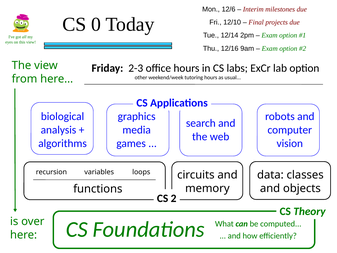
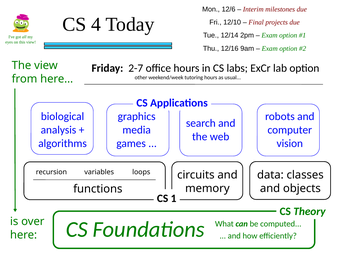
0: 0 -> 4 (96, 24)
2-3: 2-3 -> 2-7 (136, 68)
2: 2 -> 1 (174, 198)
